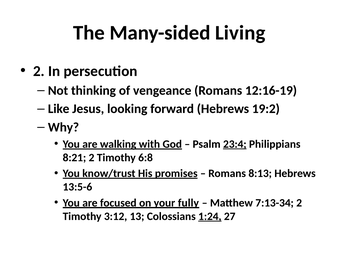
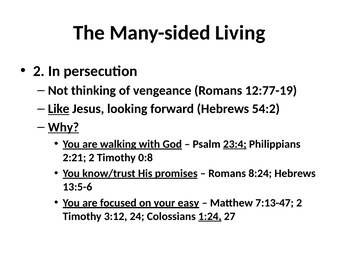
12:16-19: 12:16-19 -> 12:77-19 (271, 91)
Like underline: none -> present (59, 109)
19:2: 19:2 -> 54:2 (266, 109)
Why underline: none -> present (63, 127)
8:21: 8:21 -> 2:21 (74, 158)
6:8: 6:8 -> 0:8 (146, 158)
8:13: 8:13 -> 8:24 (260, 174)
fully: fully -> easy (188, 203)
7:13-34: 7:13-34 -> 7:13-47 (275, 203)
13: 13 -> 24 (137, 217)
